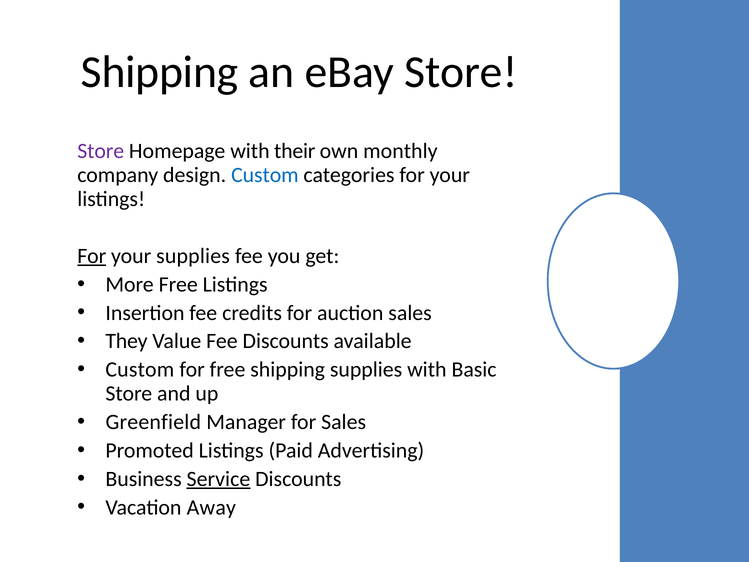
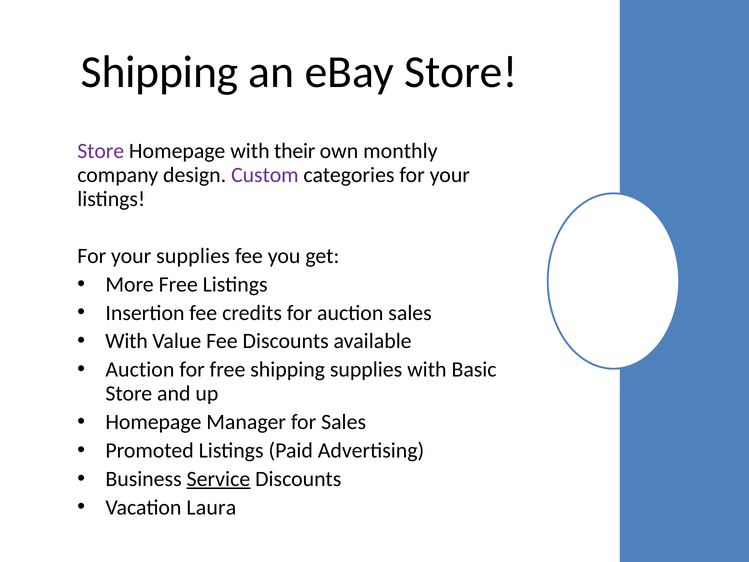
Custom colour: blue -> purple (265, 175)
For underline: present -> none (92, 256)
They: They -> With (127, 341)
Custom: Custom -> Auction (140, 369)
Greenfield: Greenfield -> Homepage (153, 422)
Away: Away -> Laura (211, 507)
